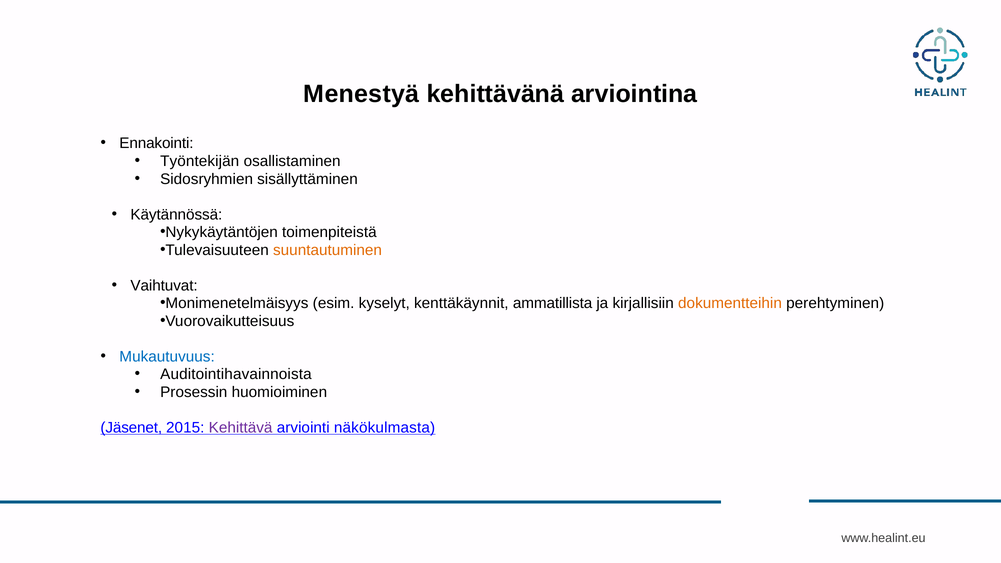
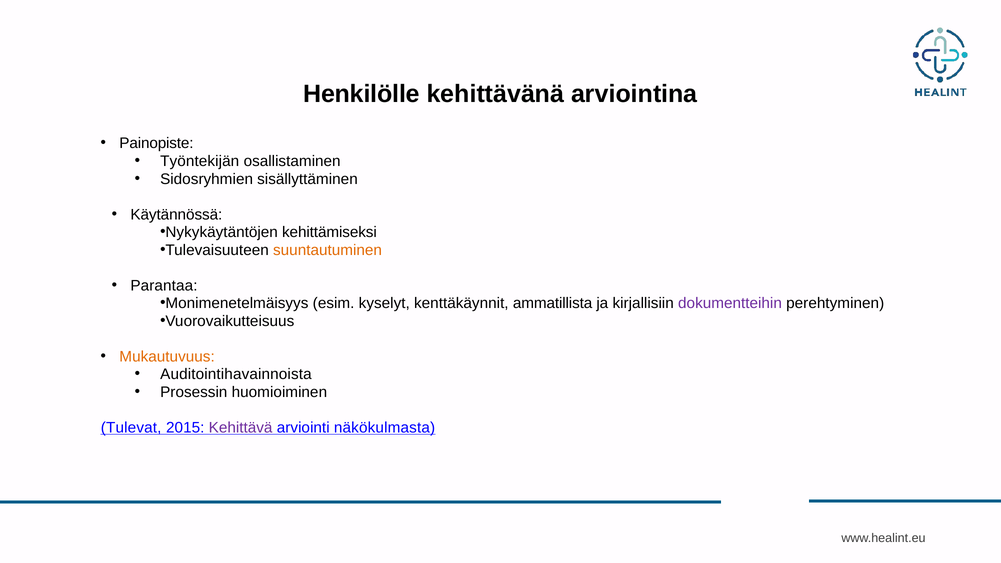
Menestyä: Menestyä -> Henkilölle (362, 94)
Ennakointi: Ennakointi -> Painopiste (156, 143)
toimenpiteistä: toimenpiteistä -> kehittämiseksi (329, 232)
Vaihtuvat: Vaihtuvat -> Parantaa (164, 286)
dokumentteihin colour: orange -> purple (730, 303)
Mukautuvuus colour: blue -> orange (167, 357)
Jäsenet: Jäsenet -> Tulevat (131, 428)
